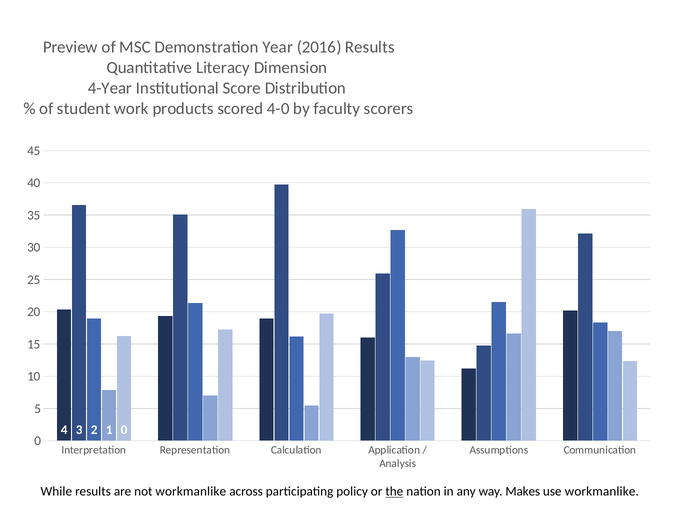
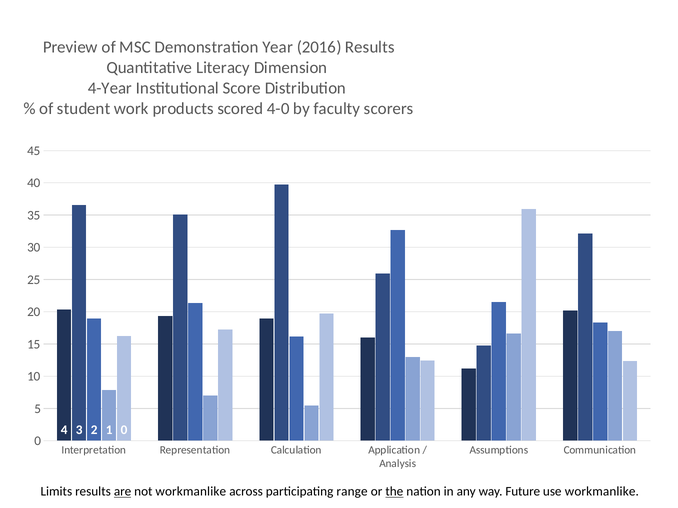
While: While -> Limits (56, 492)
are underline: none -> present (123, 492)
policy: policy -> range (352, 492)
Makes: Makes -> Future (523, 492)
